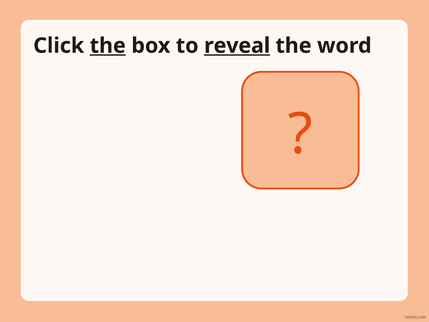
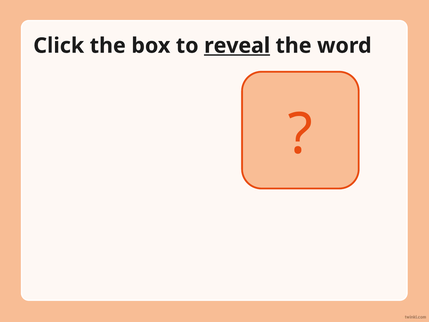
the underline: present -> none (108, 46)
